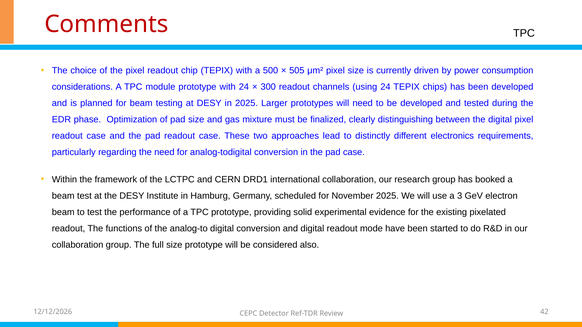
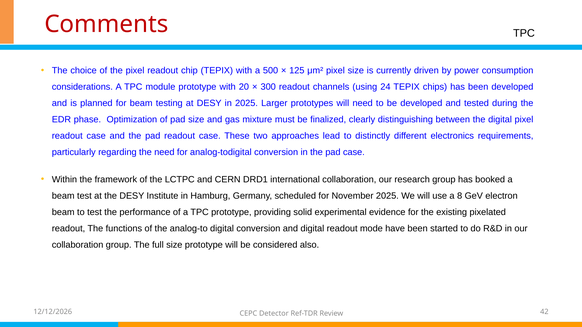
505: 505 -> 125 (297, 71)
with 24: 24 -> 20 (244, 87)
3: 3 -> 8 (460, 196)
